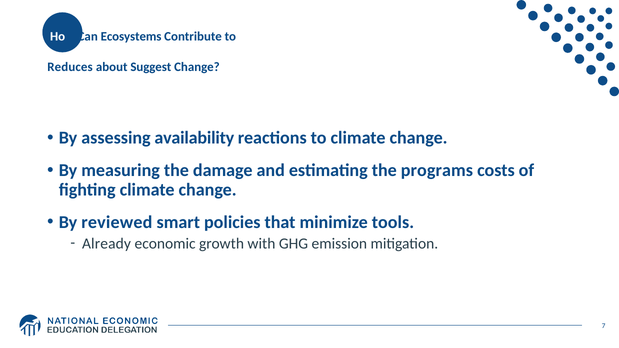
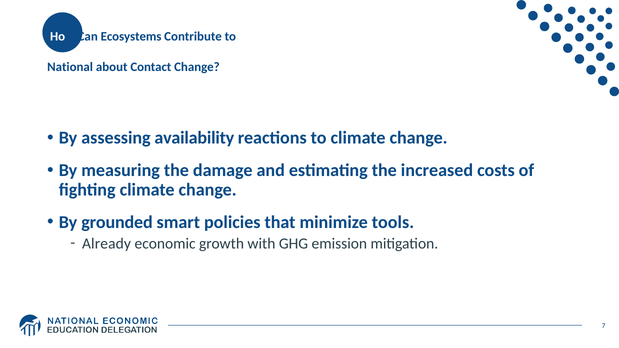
Reduces: Reduces -> National (70, 67)
Suggest: Suggest -> Contact (151, 67)
programs: programs -> increased (437, 170)
reviewed: reviewed -> grounded (117, 222)
